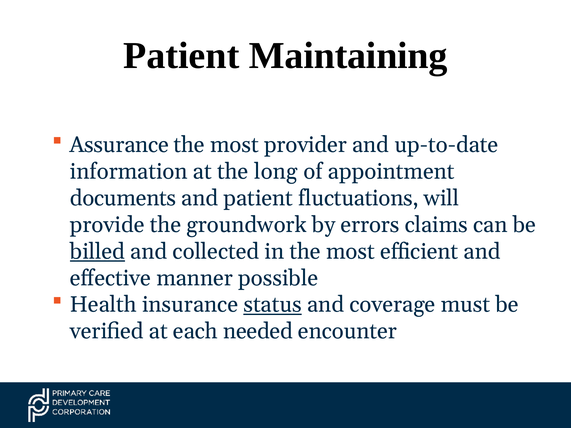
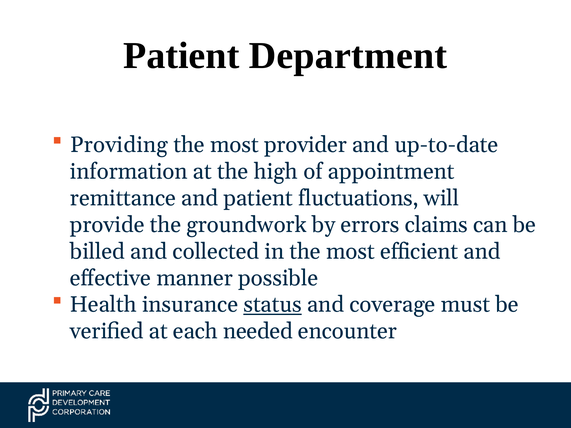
Maintaining: Maintaining -> Department (348, 55)
Assurance: Assurance -> Providing (119, 145)
long: long -> high (276, 172)
documents: documents -> remittance (123, 198)
billed underline: present -> none (97, 252)
